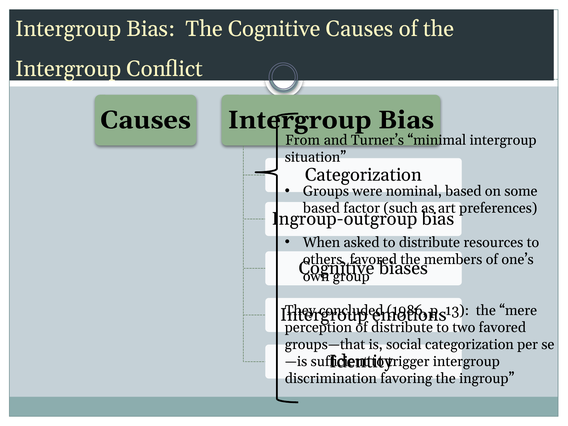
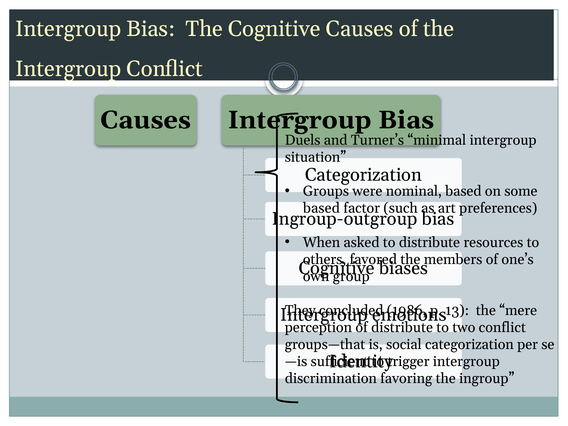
From: From -> Duels (303, 140)
two favored: favored -> conflict (502, 328)
